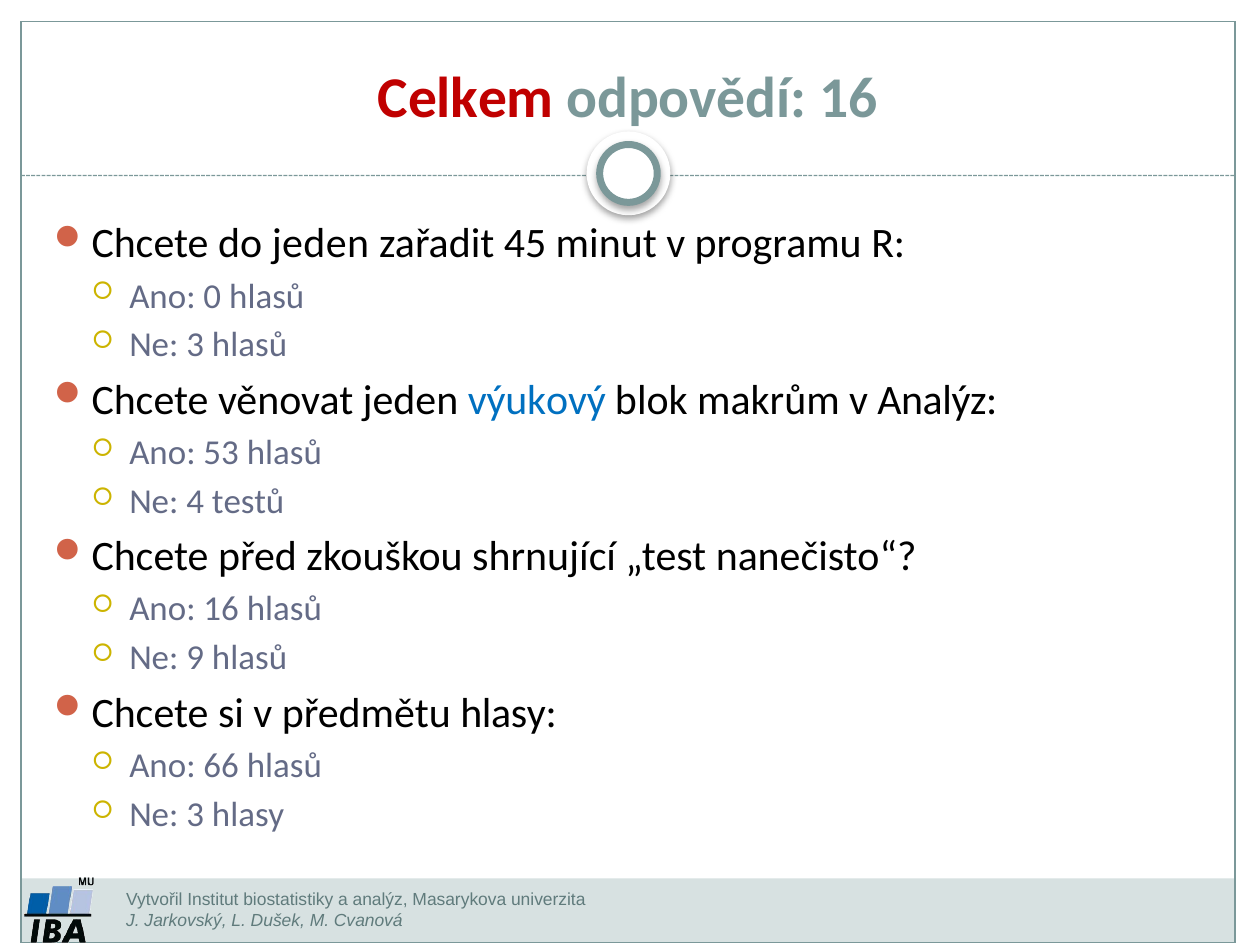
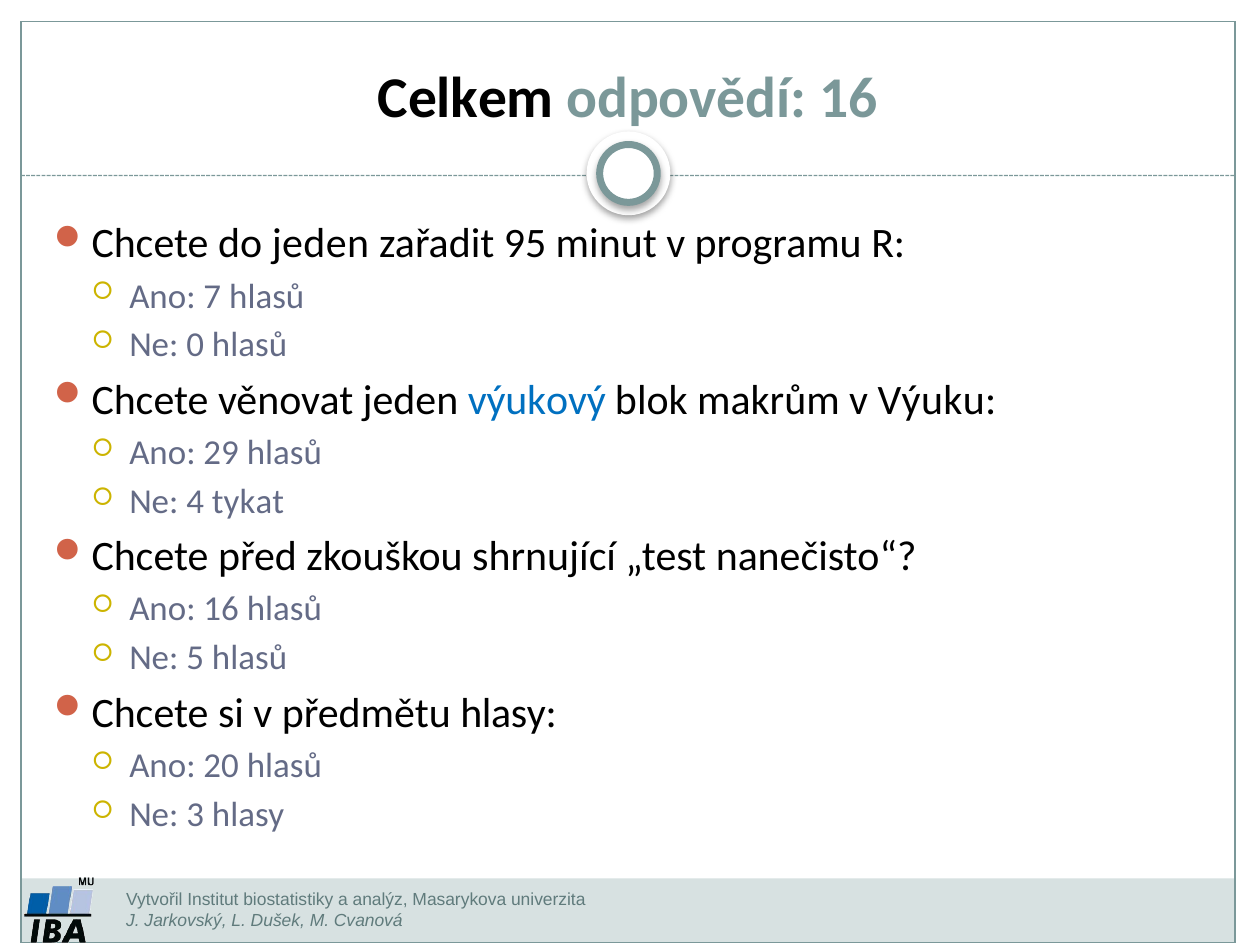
Celkem colour: red -> black (466, 99)
45: 45 -> 95 (525, 244)
0: 0 -> 7 (212, 296)
3: 3 -> 0 (195, 345)
v Analýz: Analýz -> Výuku (937, 400)
53: 53 -> 29 (221, 453)
testů: testů -> tykat (248, 502)
9: 9 -> 5 (195, 658)
66: 66 -> 20 (221, 766)
